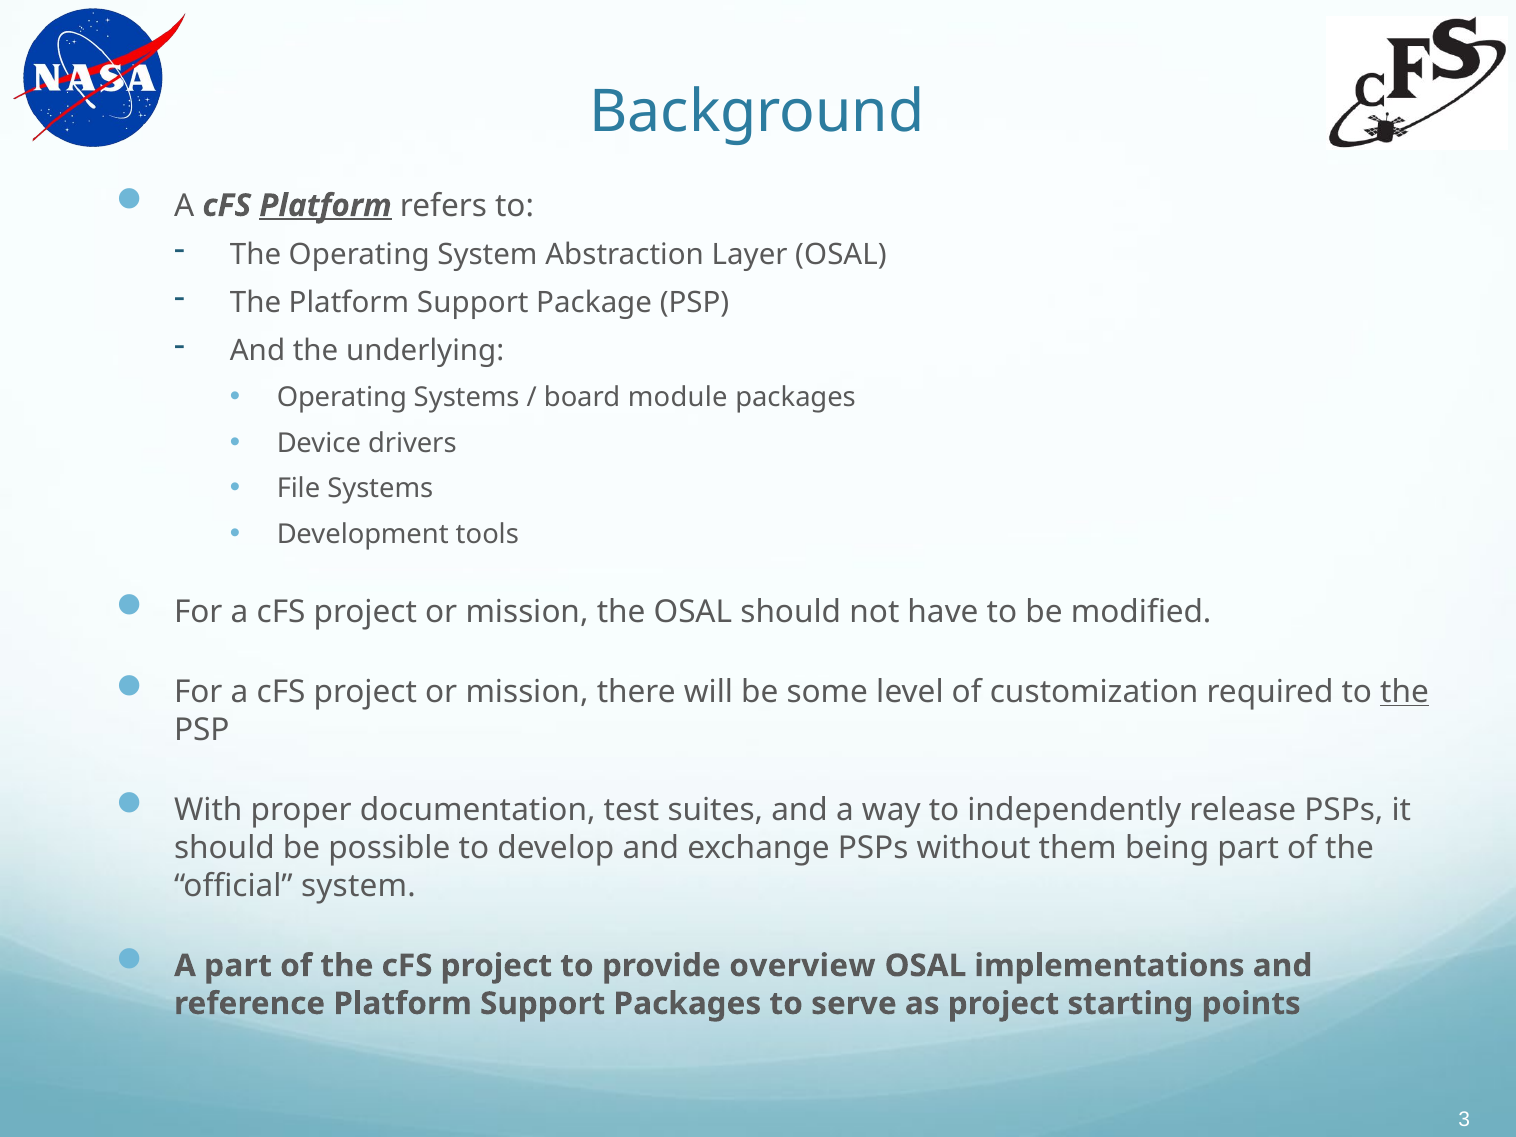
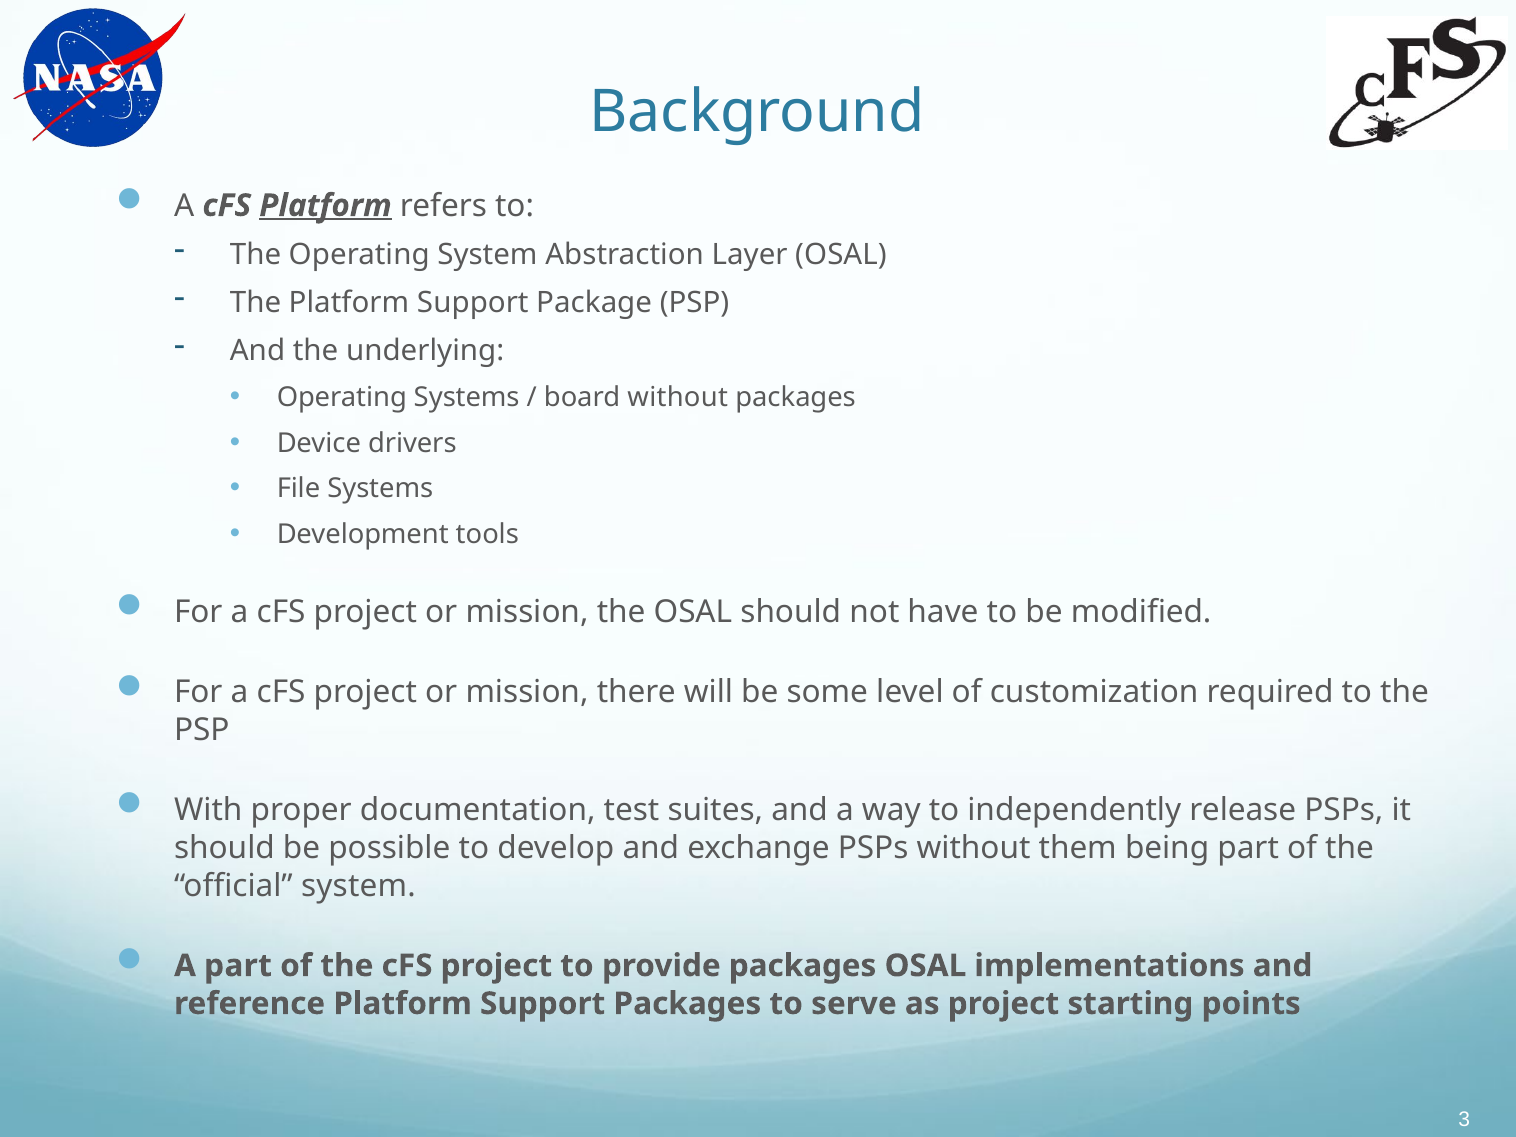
board module: module -> without (678, 397)
the underline: present -> none (1405, 692)
provide overview: overview -> packages (803, 966)
